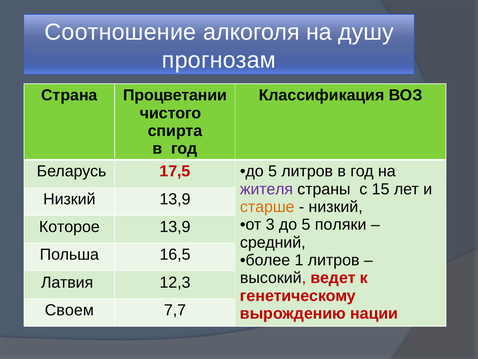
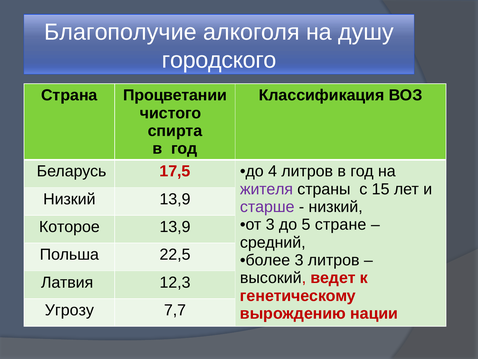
Соотношение: Соотношение -> Благополучие (120, 32)
прогнозам: прогнозам -> городского (219, 60)
17,5 до 5: 5 -> 4 (273, 171)
старше colour: orange -> purple (267, 207)
поляки: поляки -> стране (341, 224)
16,5: 16,5 -> 22,5 (175, 254)
более 1: 1 -> 3 (299, 260)
Своем: Своем -> Угрозу (69, 310)
